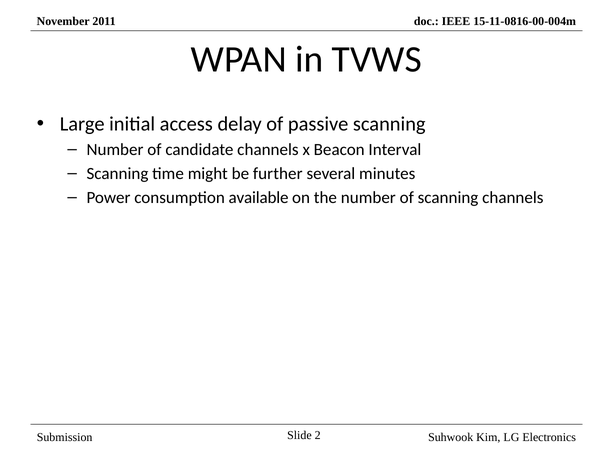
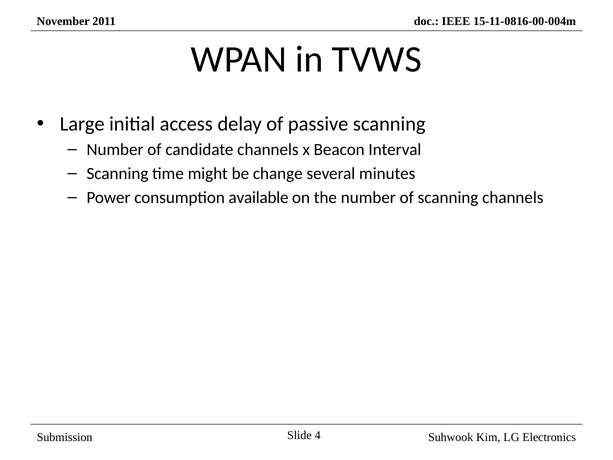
further: further -> change (278, 174)
2: 2 -> 4 (318, 435)
